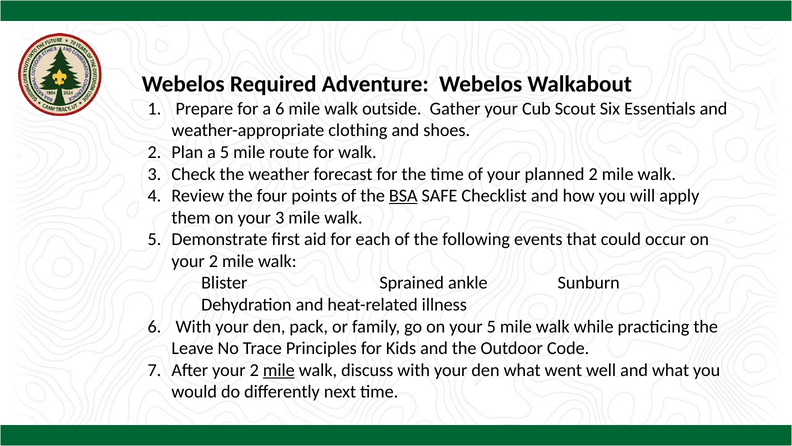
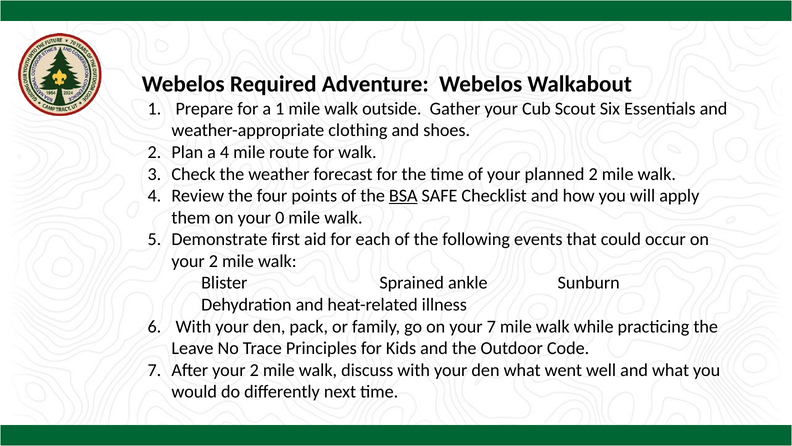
a 6: 6 -> 1 (280, 109)
a 5: 5 -> 4 (225, 152)
your 3: 3 -> 0 (280, 217)
your 5: 5 -> 7 (491, 326)
mile underline: present -> none (279, 370)
